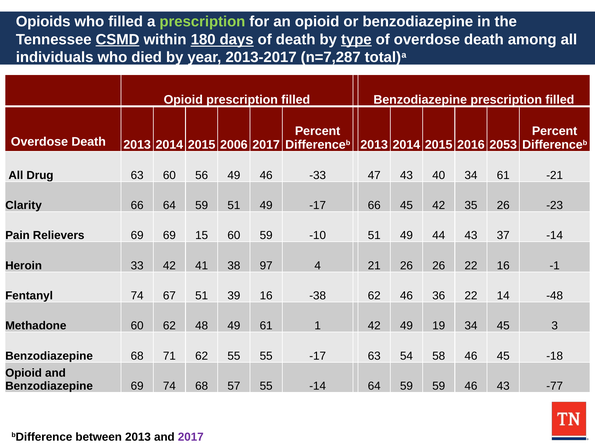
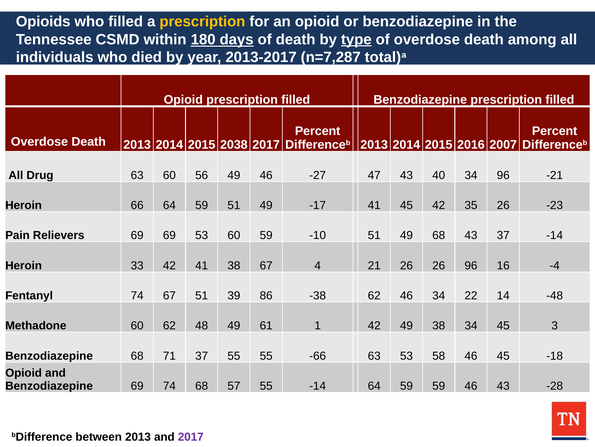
prescription colour: light green -> yellow (202, 22)
CSMD underline: present -> none (118, 39)
2006: 2006 -> 2038 (234, 145)
2053: 2053 -> 2007 (503, 145)
-33: -33 -> -27 (318, 175)
34 61: 61 -> 96 (503, 175)
Clarity: Clarity -> Heroin (24, 205)
-17 66: 66 -> 41 (374, 205)
69 15: 15 -> 53 (202, 235)
49 44: 44 -> 68 (439, 235)
38 97: 97 -> 67 (266, 265)
26 22: 22 -> 96 (471, 265)
-1: -1 -> -4 (555, 265)
39 16: 16 -> 86 (266, 295)
46 36: 36 -> 34 (439, 295)
49 19: 19 -> 38 (439, 325)
71 62: 62 -> 37 (202, 355)
55 -17: -17 -> -66 (318, 355)
63 54: 54 -> 53 (406, 355)
-77: -77 -> -28 (555, 385)
